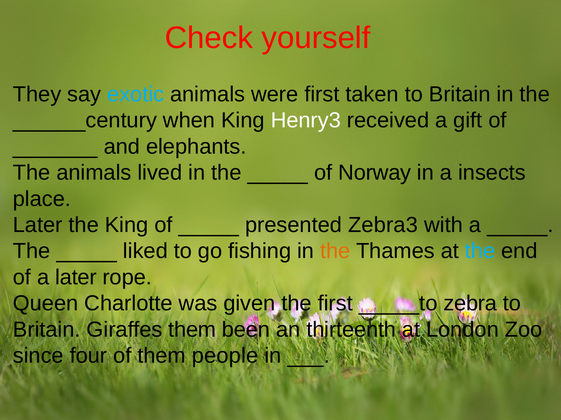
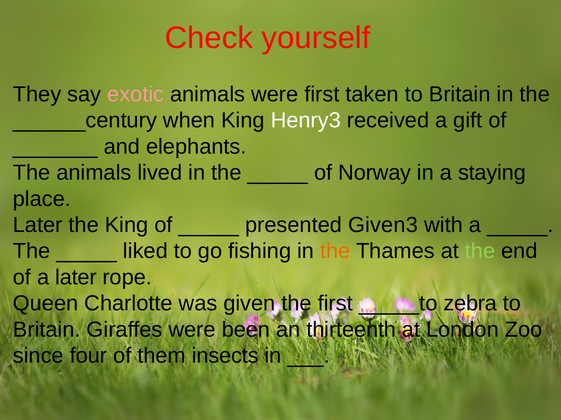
exotic colour: light blue -> pink (136, 94)
insects: insects -> staying (492, 173)
Zebra3: Zebra3 -> Given3 (383, 225)
the colour: light blue -> light green (480, 252)
Giraffes them: them -> were (192, 330)
people: people -> insects (225, 356)
